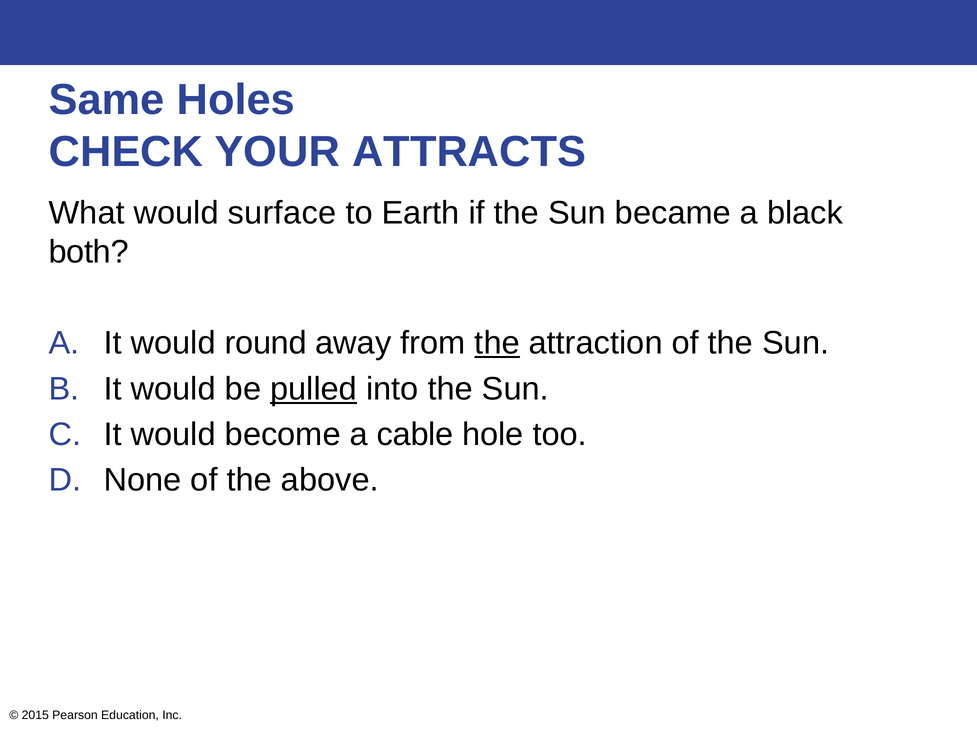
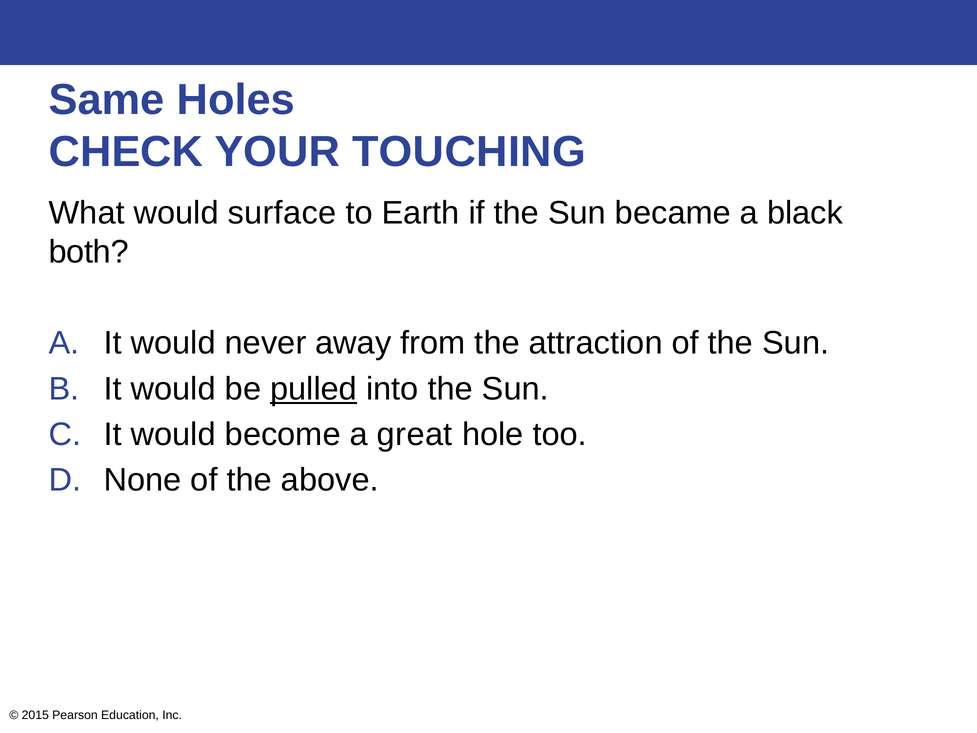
ATTRACTS: ATTRACTS -> TOUCHING (469, 152)
round: round -> never (266, 343)
the underline: present -> none (497, 343)
cable: cable -> great (415, 434)
